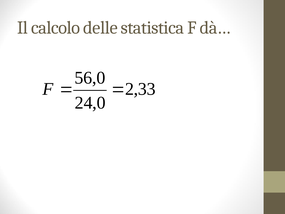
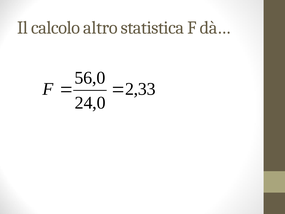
delle: delle -> altro (100, 28)
